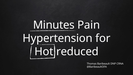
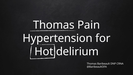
Minutes: Minutes -> Thomas (54, 25)
reduced: reduced -> delirium (77, 51)
